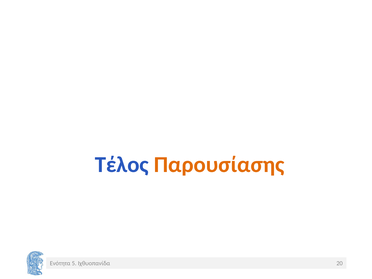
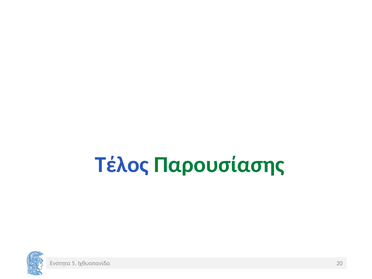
Παρουσίασης colour: orange -> green (219, 165)
